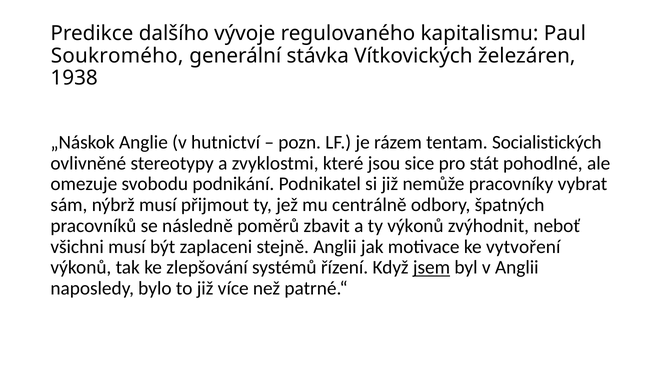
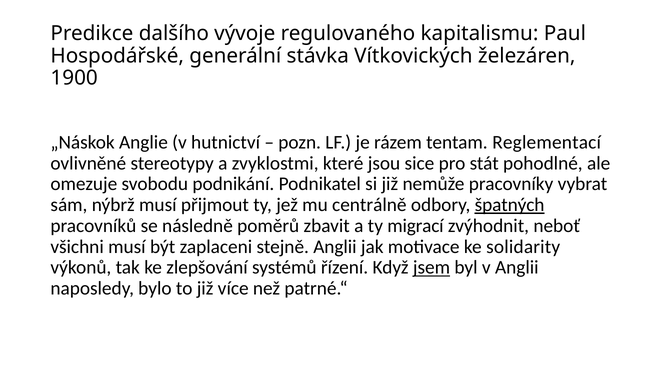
Soukromého: Soukromého -> Hospodářské (117, 56)
1938: 1938 -> 1900 (74, 78)
Socialistických: Socialistických -> Reglementací (547, 142)
špatných underline: none -> present (510, 205)
ty výkonů: výkonů -> migrací (415, 225)
vytvoření: vytvoření -> solidarity (523, 246)
